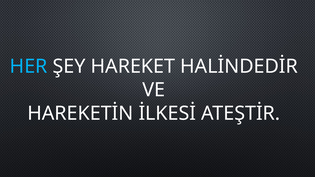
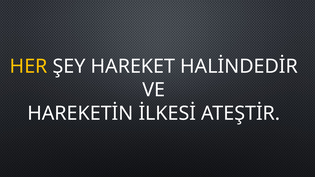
HER colour: light blue -> yellow (29, 66)
